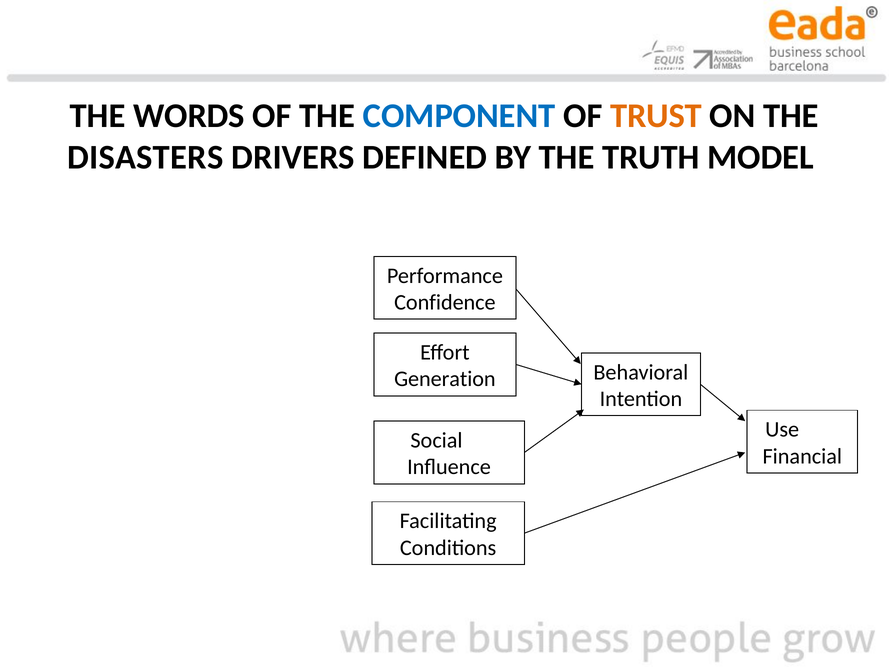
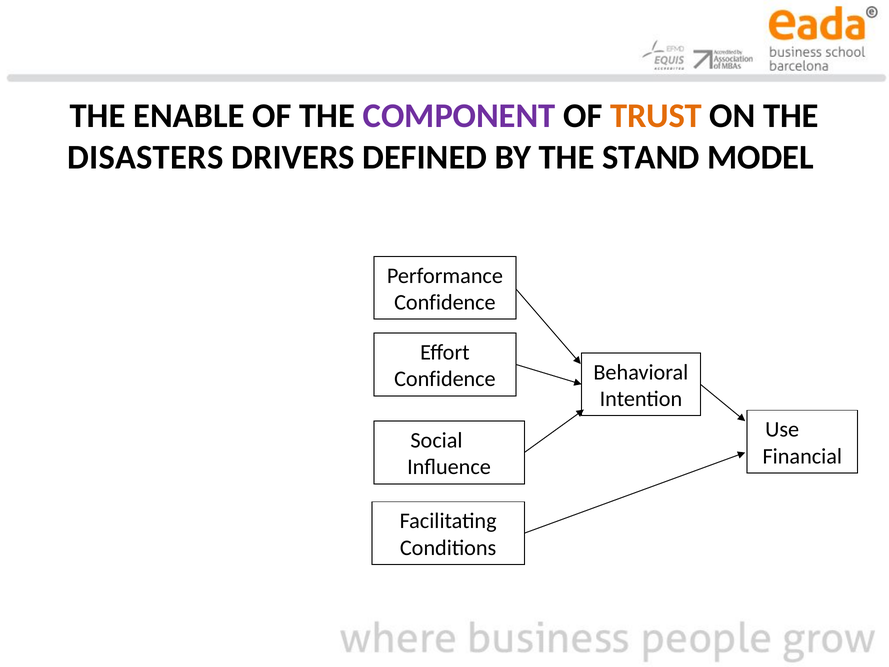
WORDS: WORDS -> ENABLE (189, 116)
COMPONENT colour: blue -> purple (459, 116)
TRUTH: TRUTH -> STAND (651, 157)
Generation: Generation -> Confidence (445, 379)
